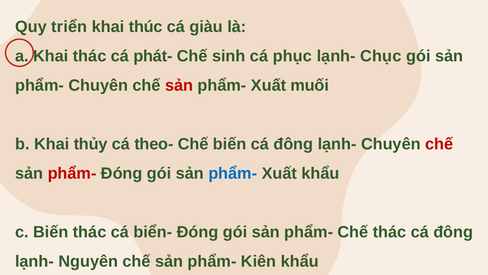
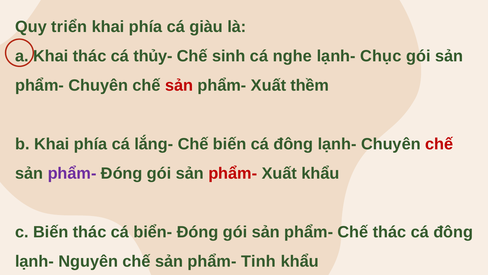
thúc: thúc -> phía (146, 27)
phát-: phát- -> thủy- (153, 56)
phục: phục -> nghe (292, 56)
muối: muối -> thềm (310, 85)
b Khai thủy: thủy -> phía (91, 144)
theo-: theo- -> lắng- (154, 144)
phẩm- colour: red -> purple (72, 173)
phẩm- colour: blue -> red (233, 173)
Kiên: Kiên -> Tinh (259, 261)
